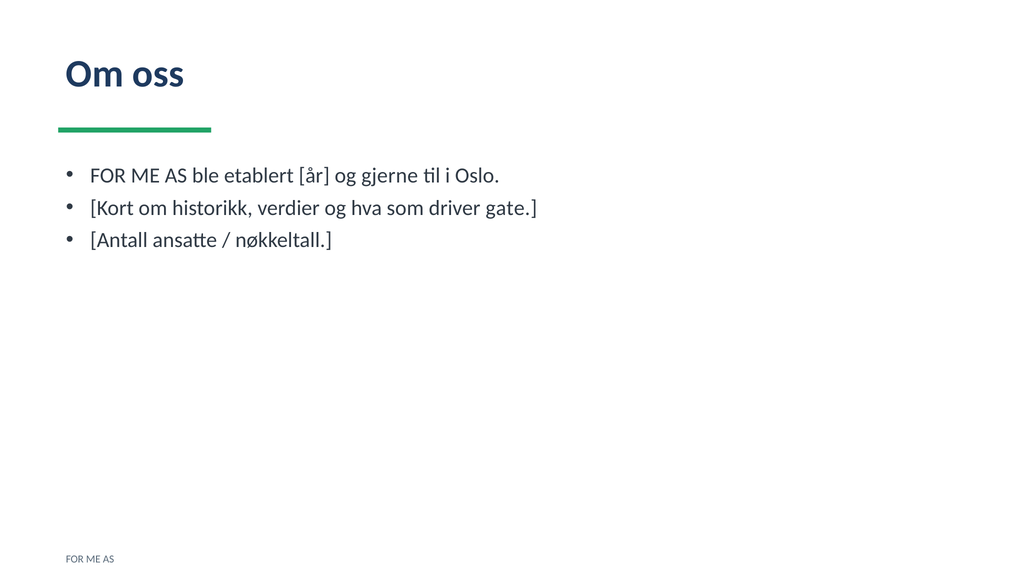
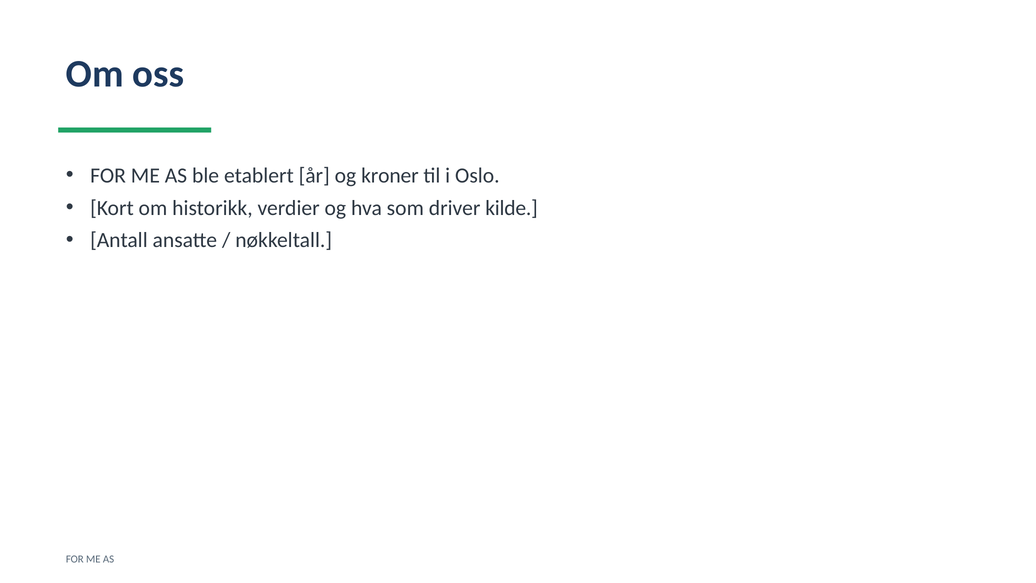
gjerne: gjerne -> kroner (390, 175)
gate: gate -> kilde (512, 208)
